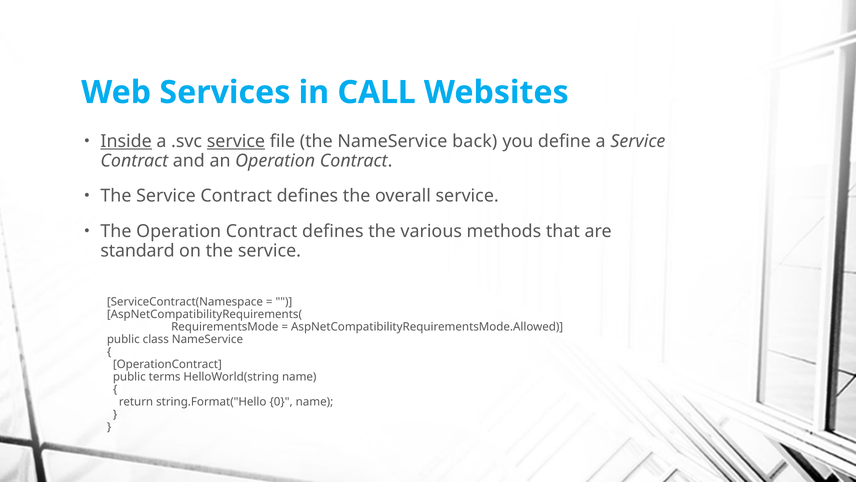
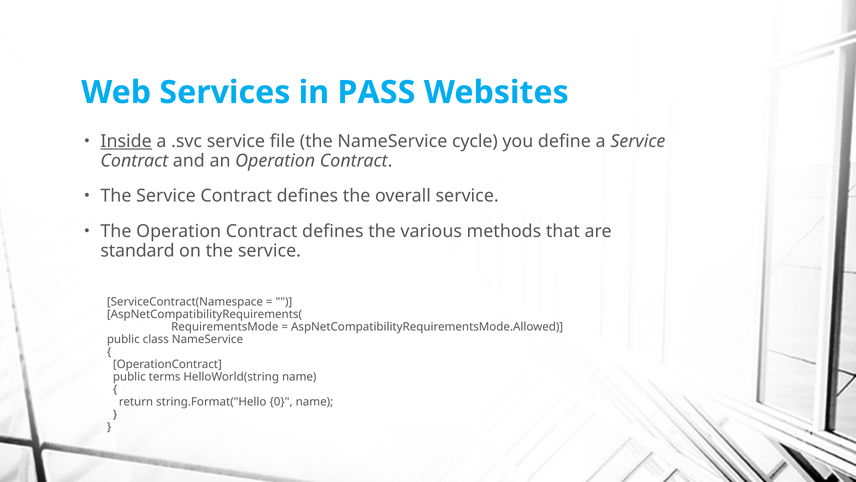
CALL: CALL -> PASS (376, 92)
service underline: present -> none (236, 141)
back: back -> cycle (475, 141)
